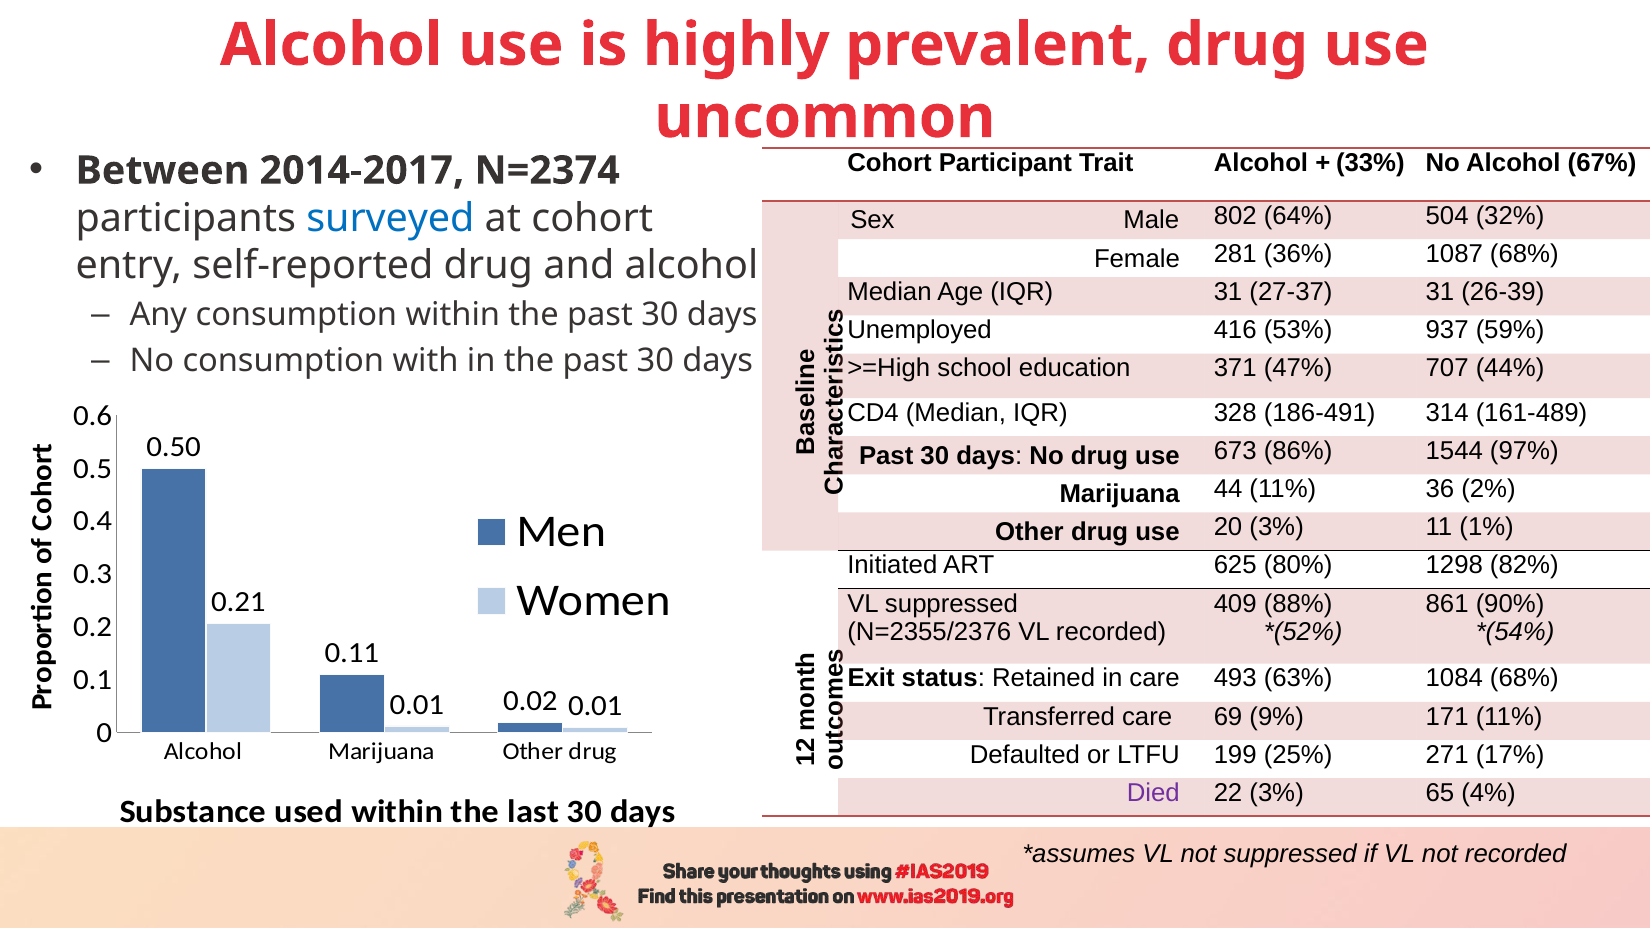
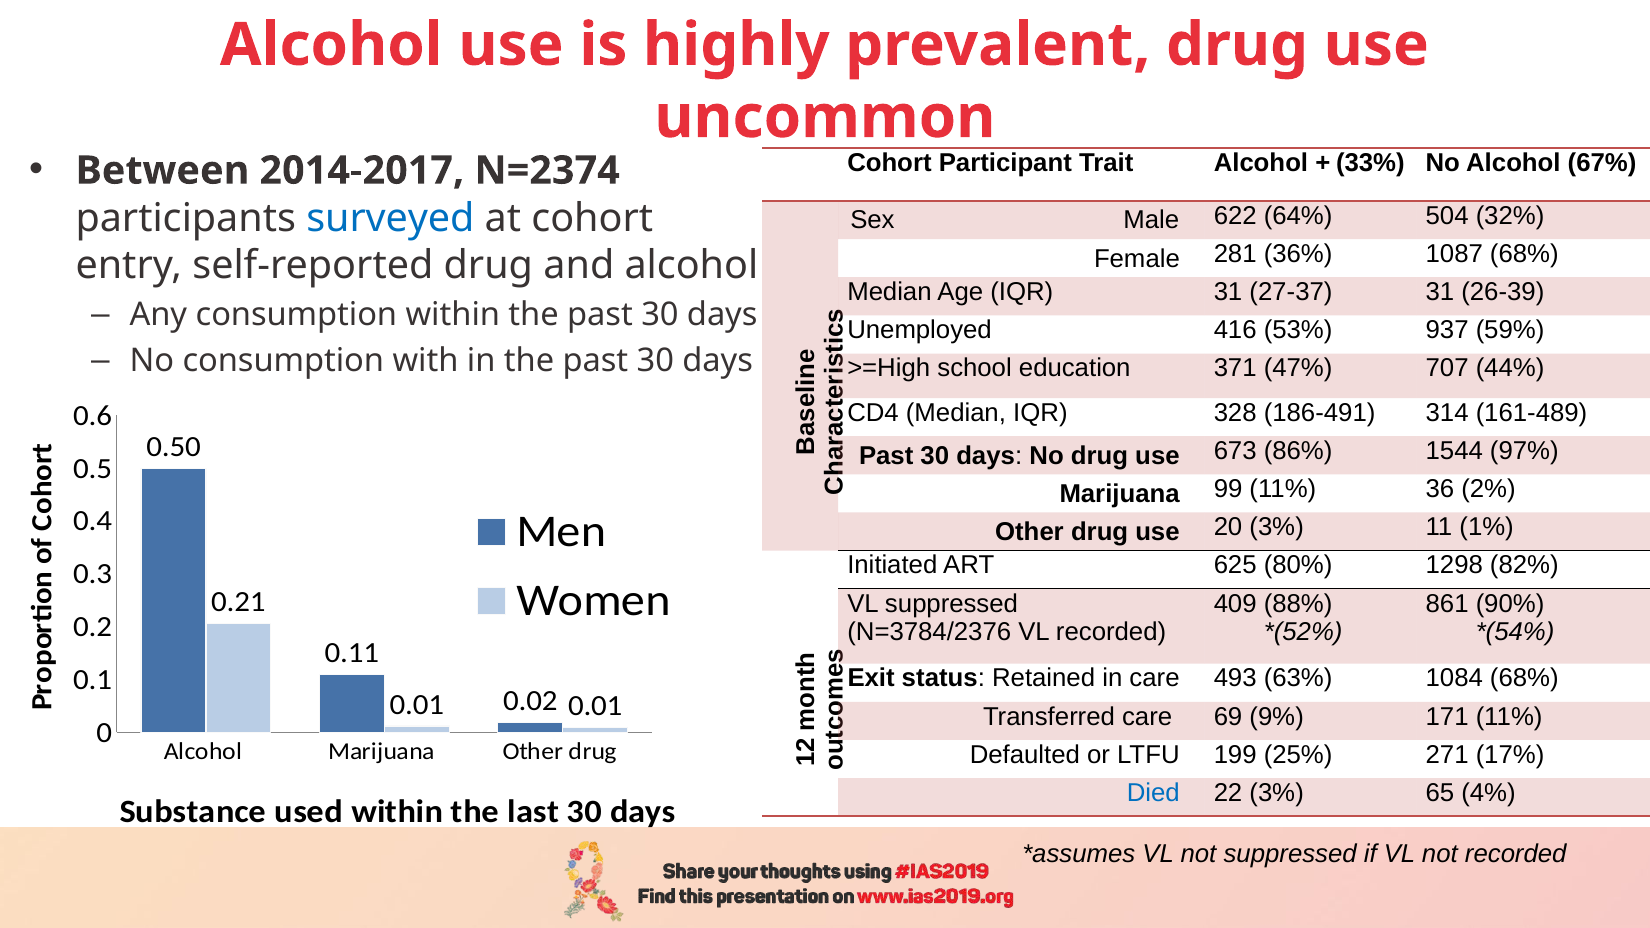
802: 802 -> 622 (1235, 216)
44: 44 -> 99 (1228, 489)
N=2355/2376: N=2355/2376 -> N=3784/2376 (929, 632)
Died colour: purple -> blue (1153, 793)
